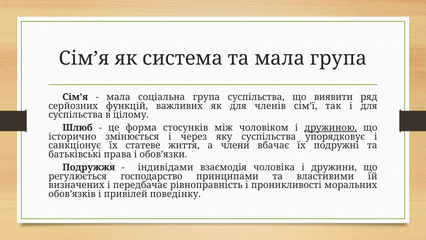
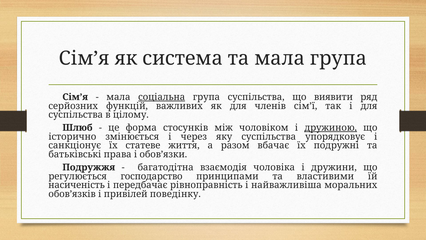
соціальна underline: none -> present (162, 97)
члени: члени -> разом (235, 145)
індивідами: індивідами -> багатодітна (166, 167)
визначених: визначених -> насиченість (77, 185)
проникливості: проникливості -> найважливіша (286, 185)
